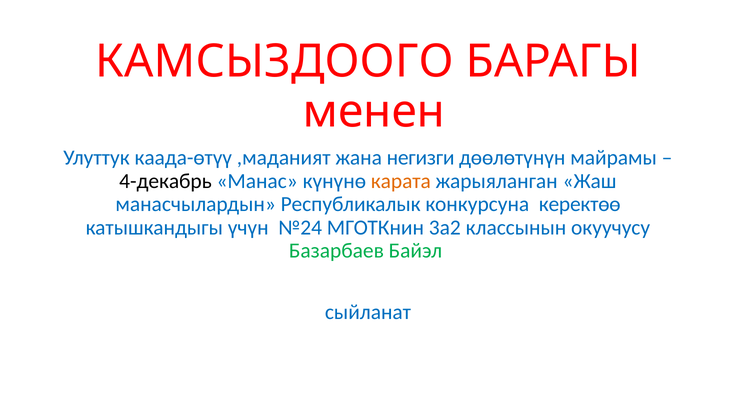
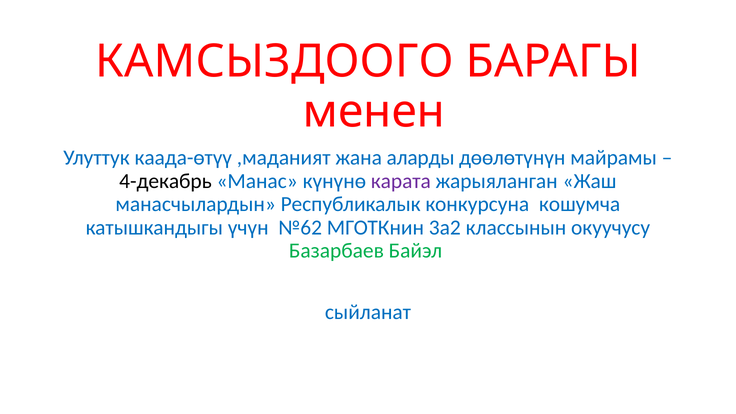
негизги: негизги -> аларды (421, 158)
карата colour: orange -> purple (401, 181)
керектөө: керектөө -> кошумча (580, 204)
№24: №24 -> №62 (300, 227)
